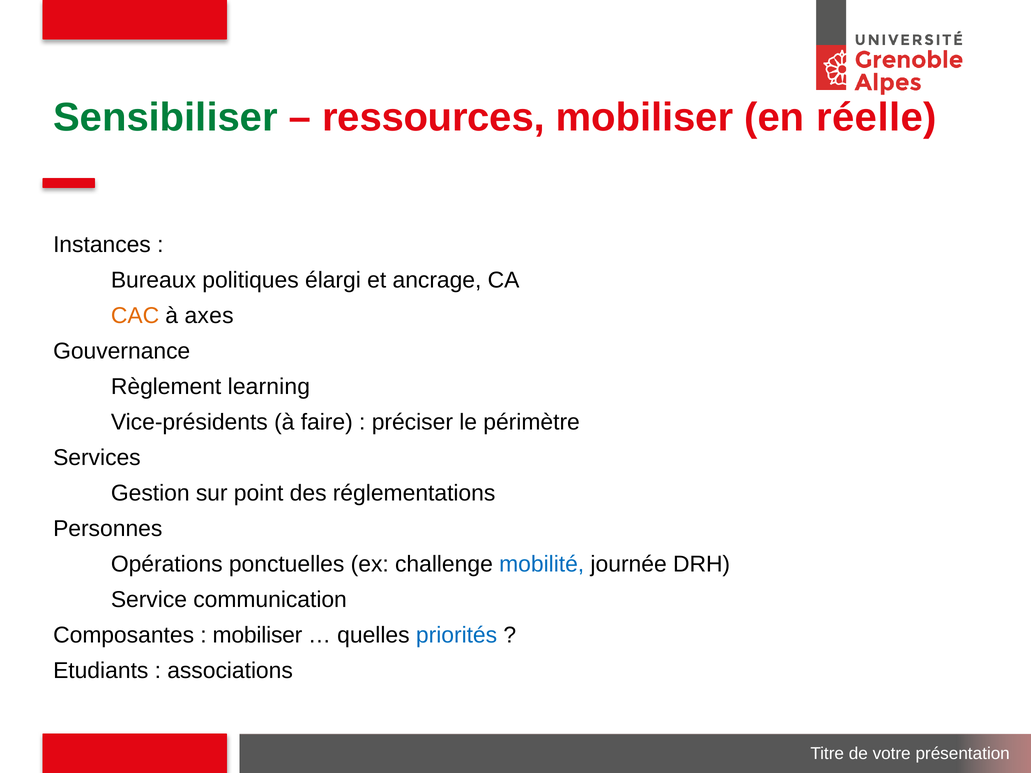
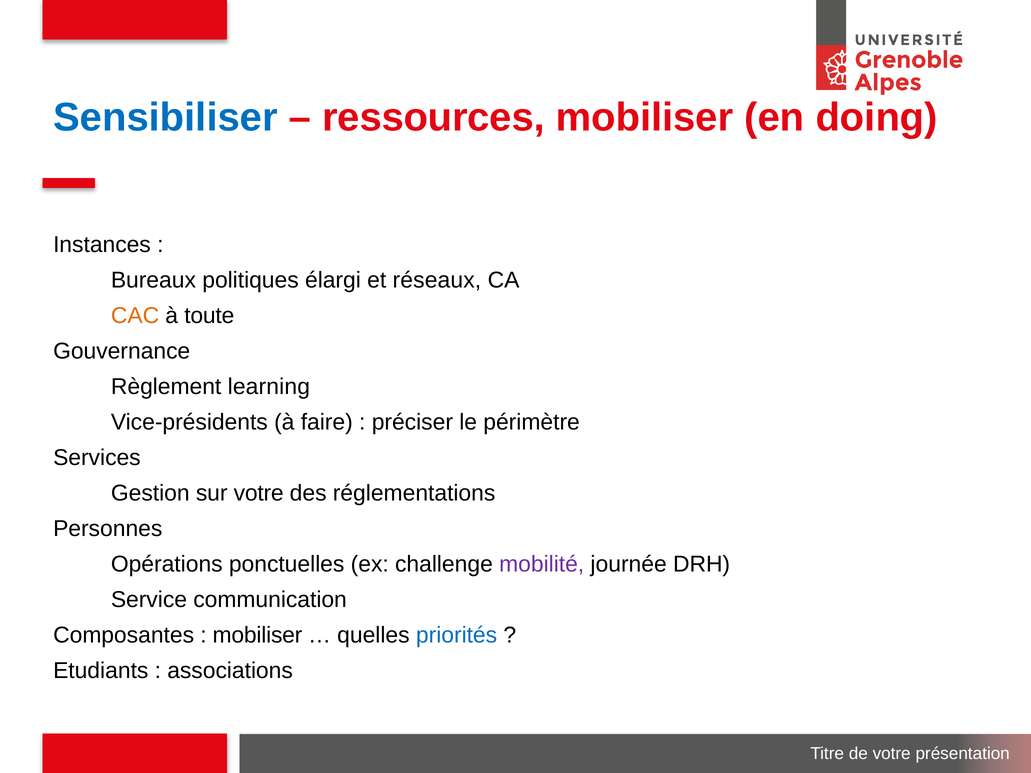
Sensibiliser colour: green -> blue (165, 117)
réelle: réelle -> doing (877, 117)
ancrage: ancrage -> réseaux (437, 280)
axes: axes -> toute (209, 316)
sur point: point -> votre (259, 493)
mobilité colour: blue -> purple (542, 564)
